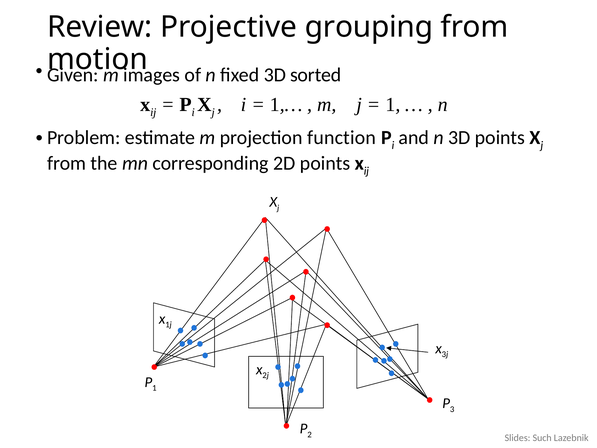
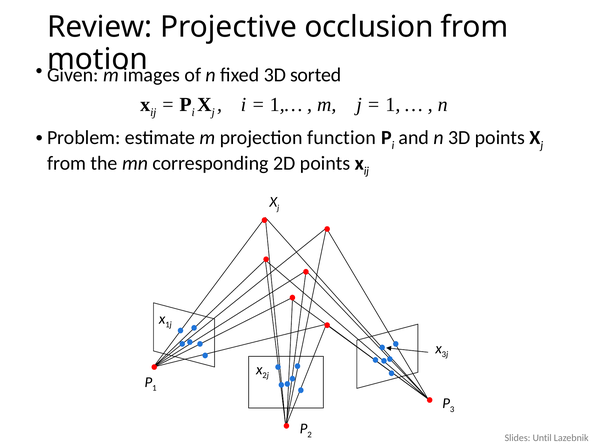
grouping: grouping -> occlusion (369, 27)
Such: Such -> Until (542, 438)
